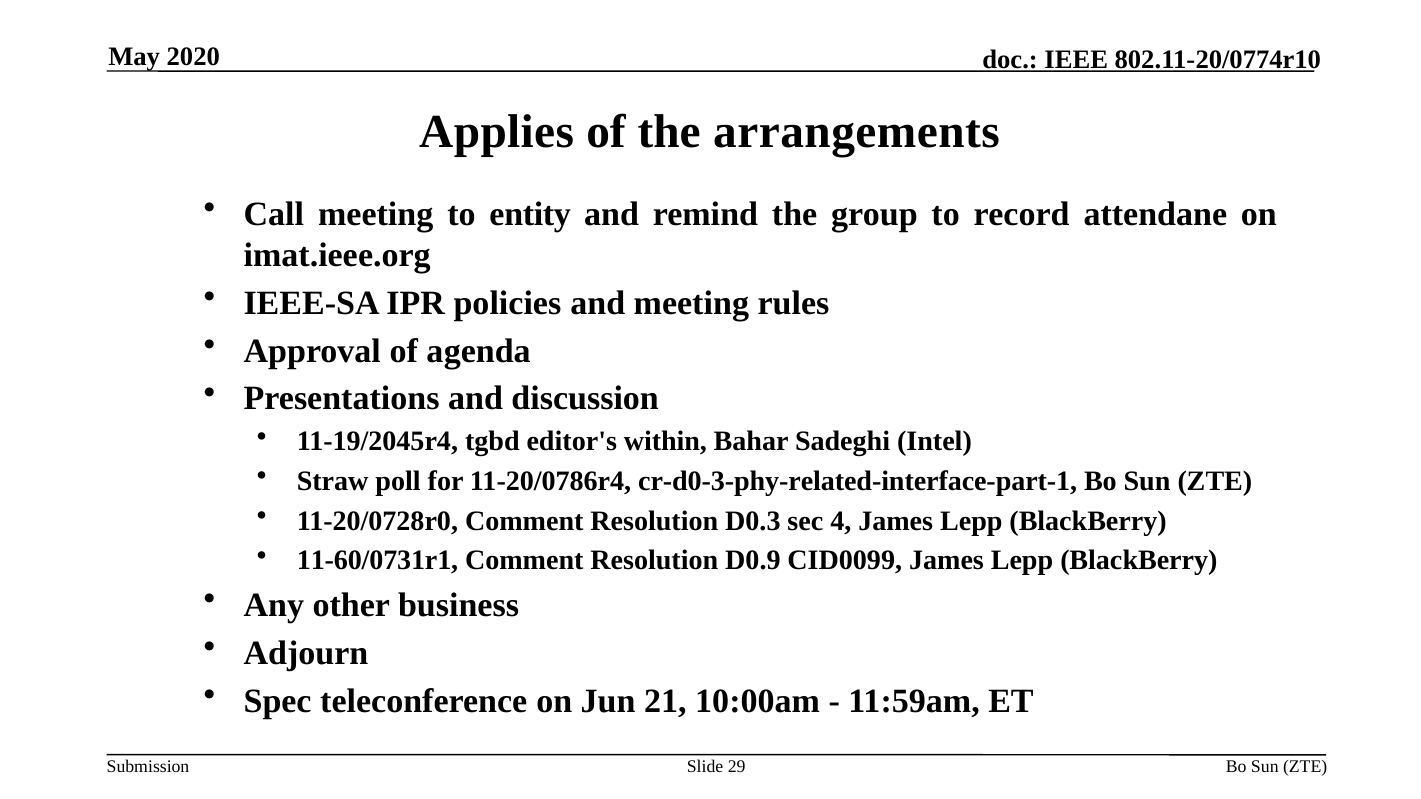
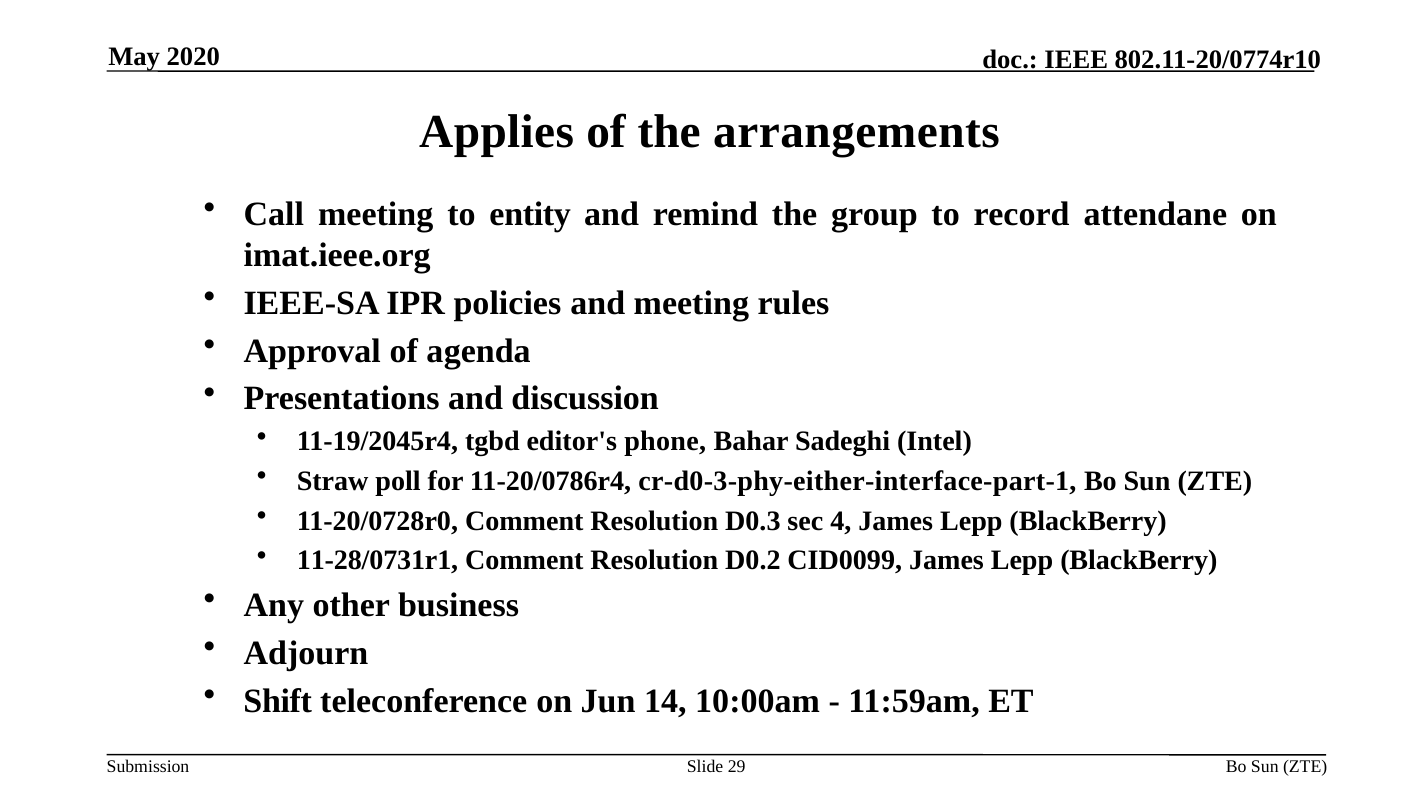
within: within -> phone (665, 442)
cr-d0-3-phy-related-interface-part-1: cr-d0-3-phy-related-interface-part-1 -> cr-d0-3-phy-either-interface-part-1 (857, 481)
11-60/0731r1: 11-60/0731r1 -> 11-28/0731r1 (378, 561)
D0.9: D0.9 -> D0.2 (753, 561)
Spec: Spec -> Shift (278, 701)
21: 21 -> 14 (665, 701)
